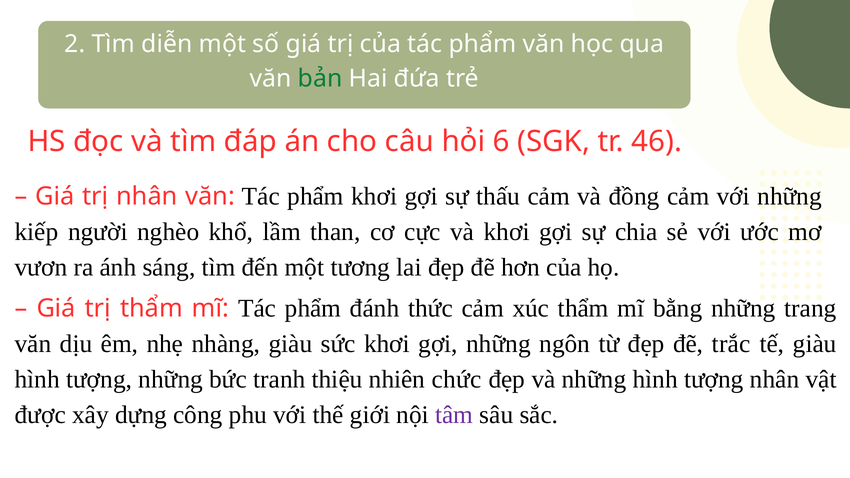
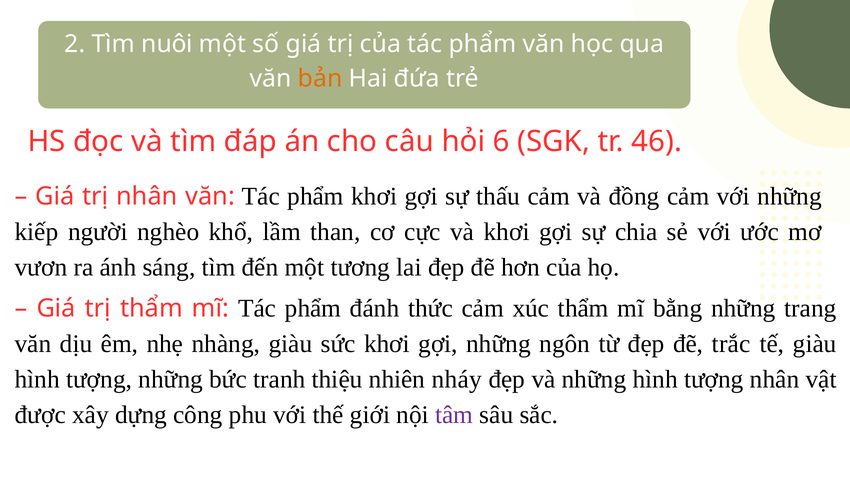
diễn: diễn -> nuôi (167, 44)
bản colour: green -> orange (320, 79)
chức: chức -> nháy (457, 379)
